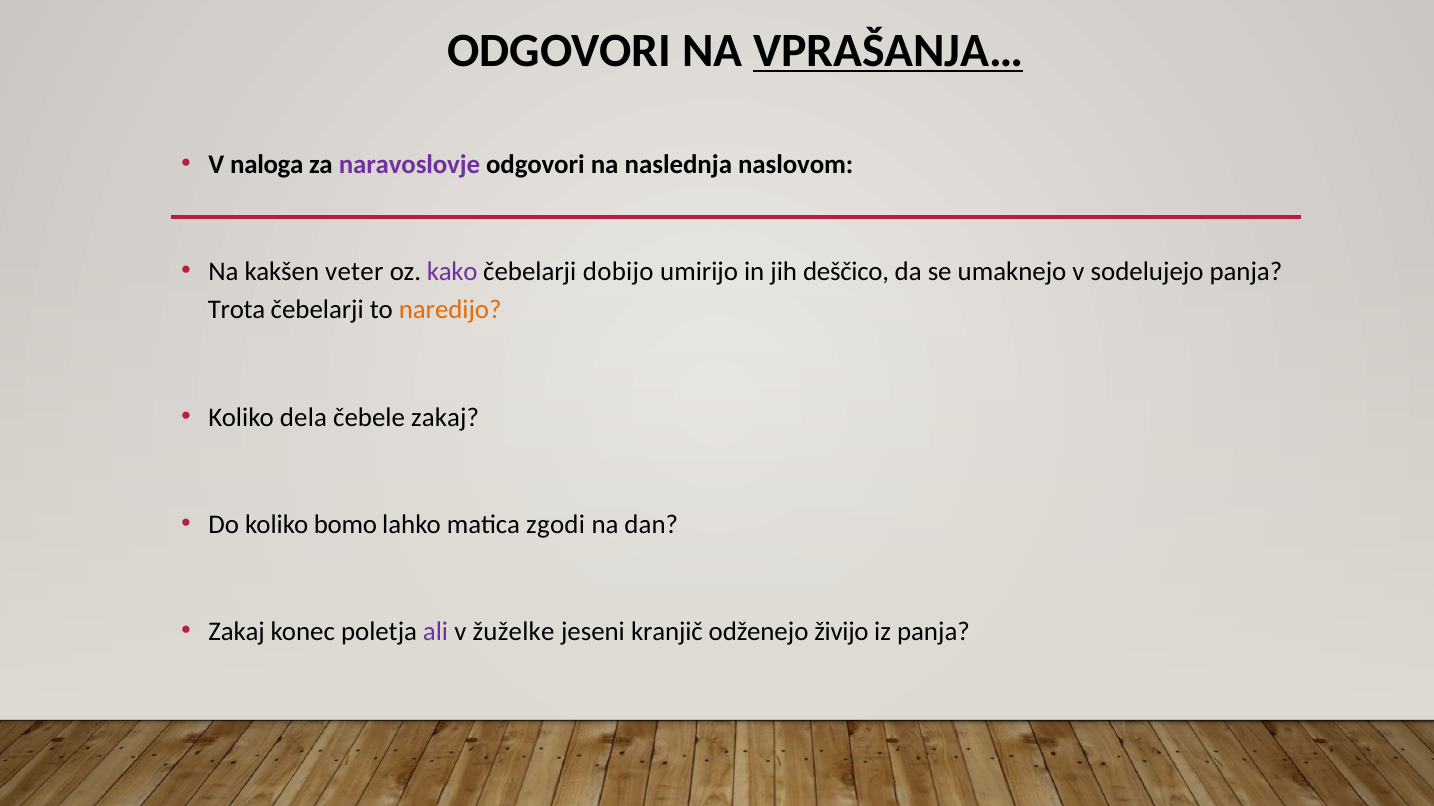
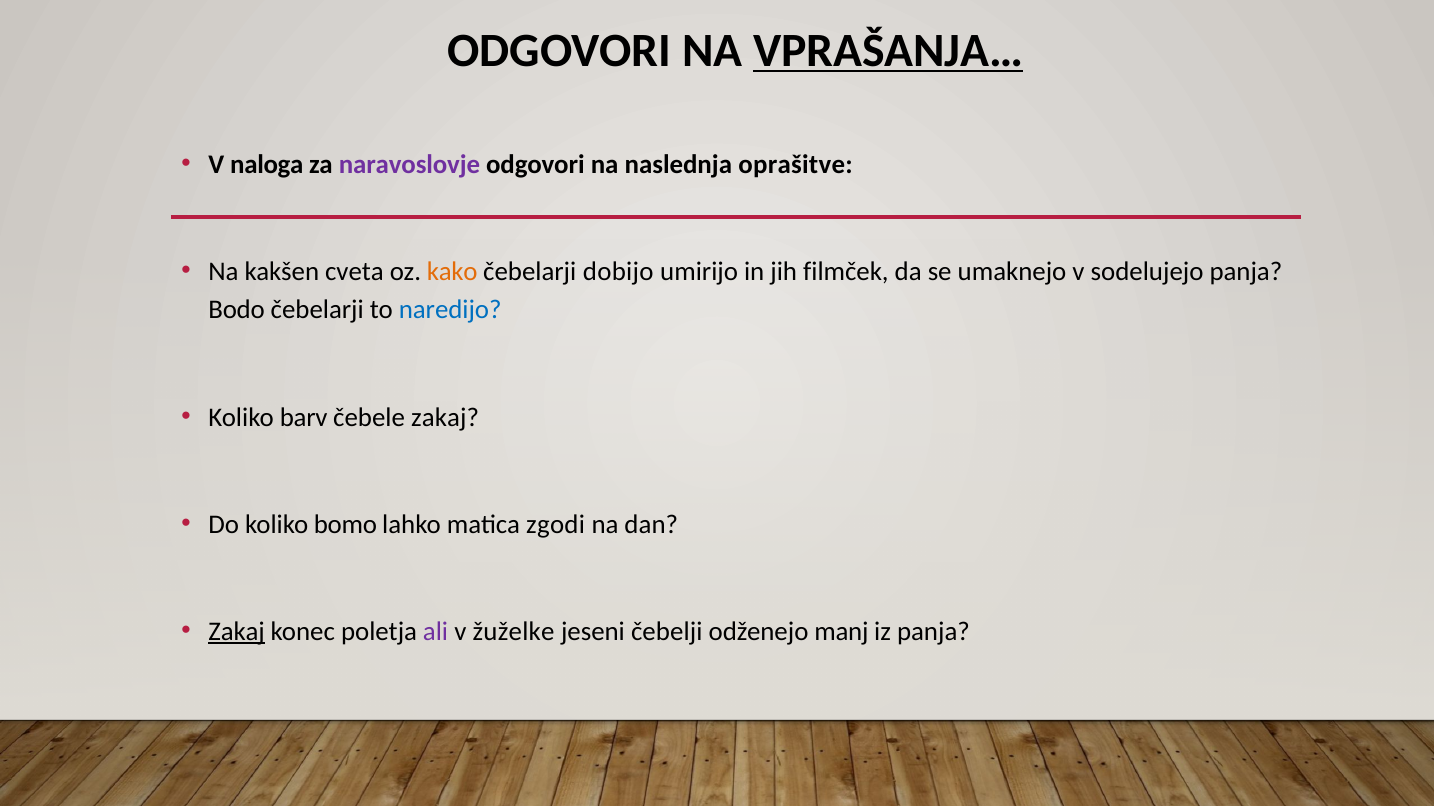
naslovom: naslovom -> oprašitve (796, 164)
veter: veter -> cveta (354, 272)
kako colour: purple -> orange (452, 272)
deščico: deščico -> filmček (846, 272)
Trota: Trota -> Bodo (237, 310)
naredijo colour: orange -> blue (450, 310)
dela: dela -> barv (304, 418)
Zakaj underline: none -> present (237, 632)
kranjič: kranjič -> čebelji (667, 632)
živijo: živijo -> manj (841, 632)
